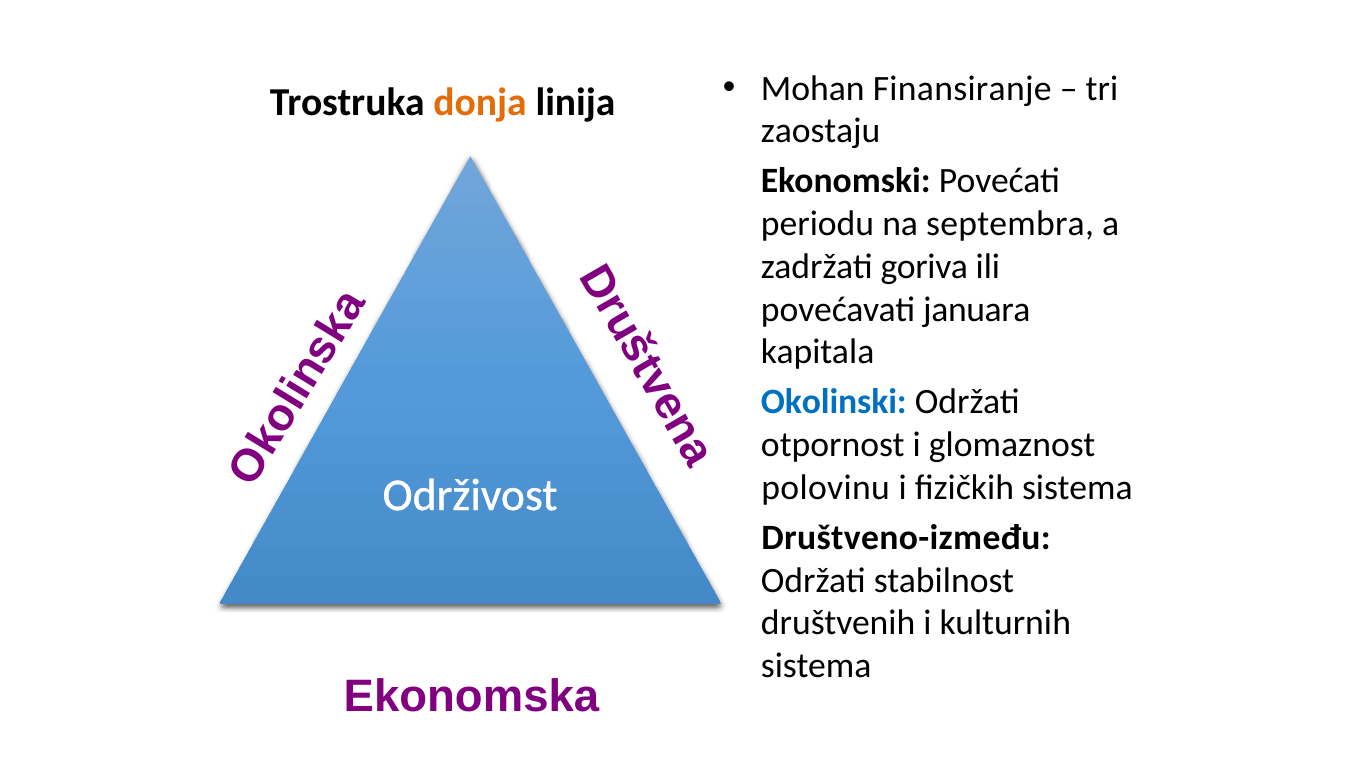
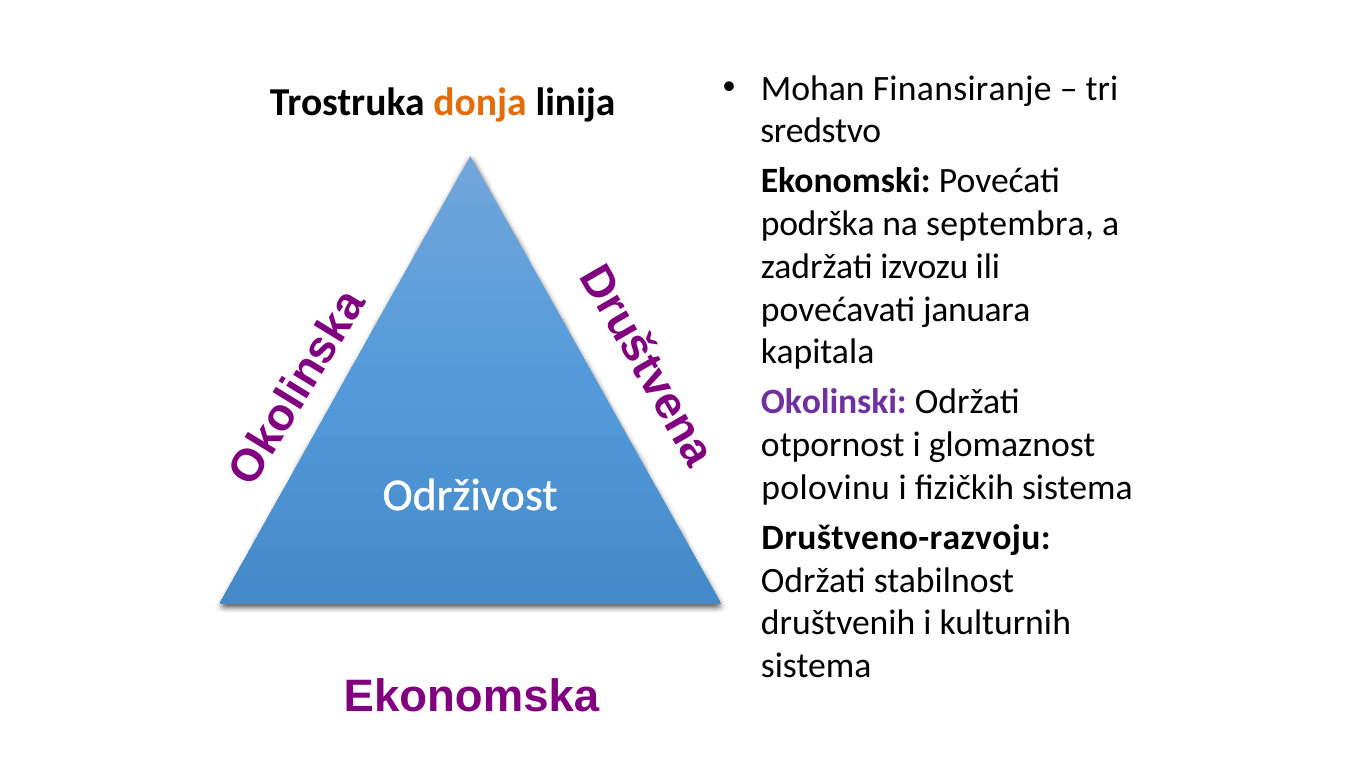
zaostaju: zaostaju -> sredstvo (821, 131)
periodu: periodu -> podrška (818, 224)
goriva: goriva -> izvozu (924, 267)
Okolinski colour: blue -> purple (834, 402)
Društveno-između: Društveno-između -> Društveno-razvoju (906, 538)
